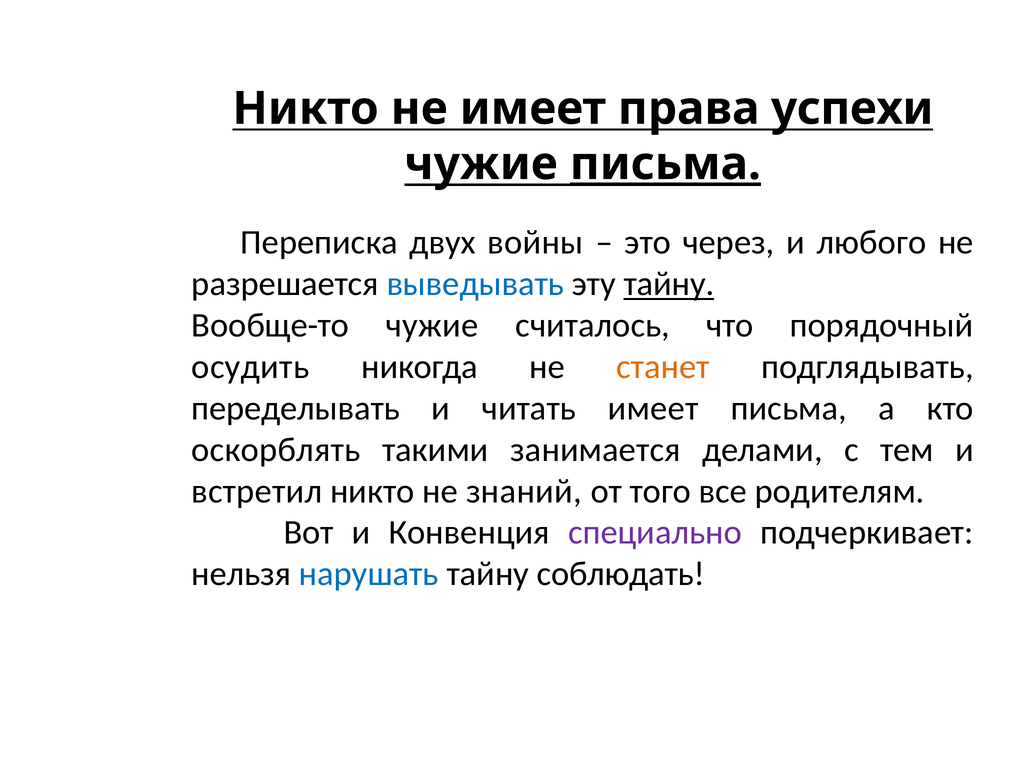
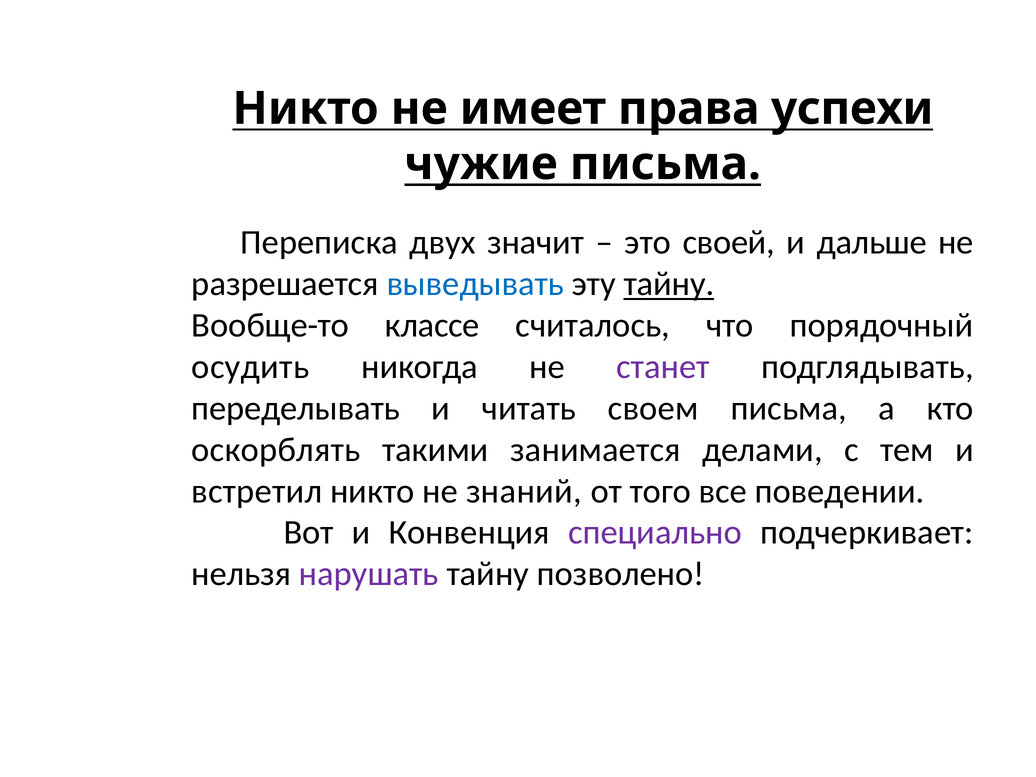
письма underline: present -> none (665, 164)
войны: войны -> значит (536, 243)
через: через -> своей (729, 243)
любого: любого -> дальше (872, 243)
Вообще-то чужие: чужие -> классе (432, 325)
станет colour: orange -> purple (663, 367)
читать имеет: имеет -> своем (653, 408)
родителям: родителям -> поведении (840, 491)
нарушать colour: blue -> purple (369, 574)
соблюдать: соблюдать -> позволено (621, 574)
